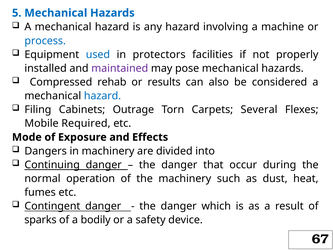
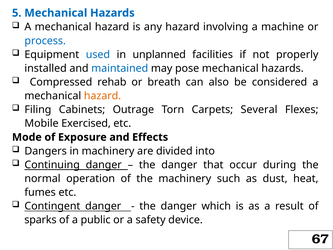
protectors: protectors -> unplanned (159, 54)
maintained colour: purple -> blue (120, 68)
results: results -> breath (164, 82)
hazard colour: blue -> orange (102, 96)
Required: Required -> Exercised (86, 123)
bodily: bodily -> public (96, 220)
